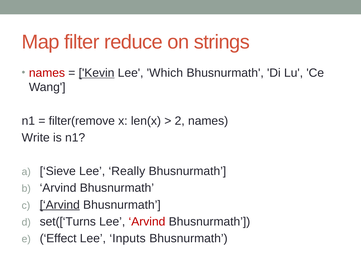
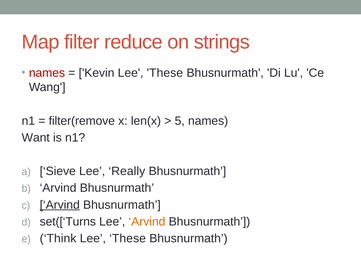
Kevin underline: present -> none (97, 73)
Which: Which -> These (165, 73)
2: 2 -> 5 (180, 121)
Write: Write -> Want (36, 138)
Arvind colour: red -> orange (147, 222)
Effect: Effect -> Think (58, 239)
Inputs: Inputs -> These (128, 239)
